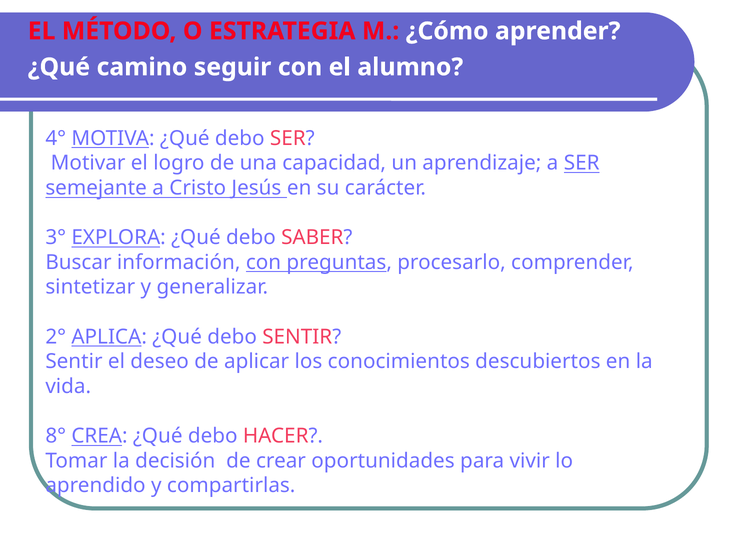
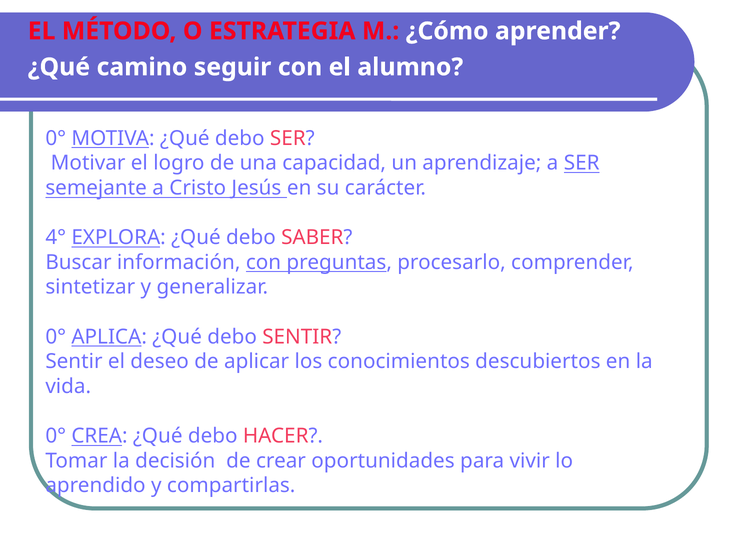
4°: 4° -> 0° (56, 138)
3°: 3° -> 4° (56, 237)
2°: 2° -> 0° (56, 337)
8°: 8° -> 0° (56, 436)
